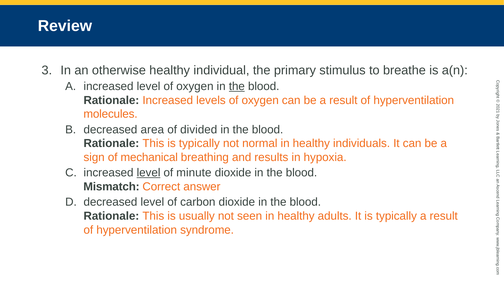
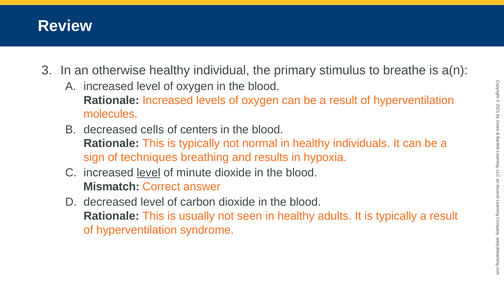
the underline: present -> none (237, 86)
area: area -> cells (152, 129)
divided: divided -> centers (199, 129)
mechanical: mechanical -> techniques (149, 157)
